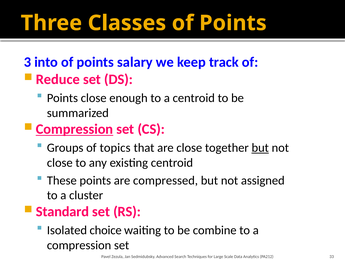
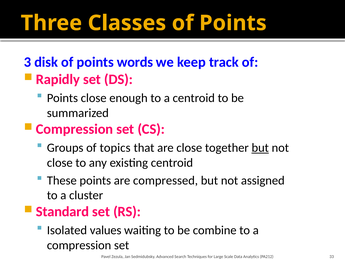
into: into -> disk (46, 62)
salary: salary -> words (135, 62)
Reduce: Reduce -> Rapidly (58, 79)
Compression underline: present -> none (75, 129)
choice: choice -> values (106, 230)
